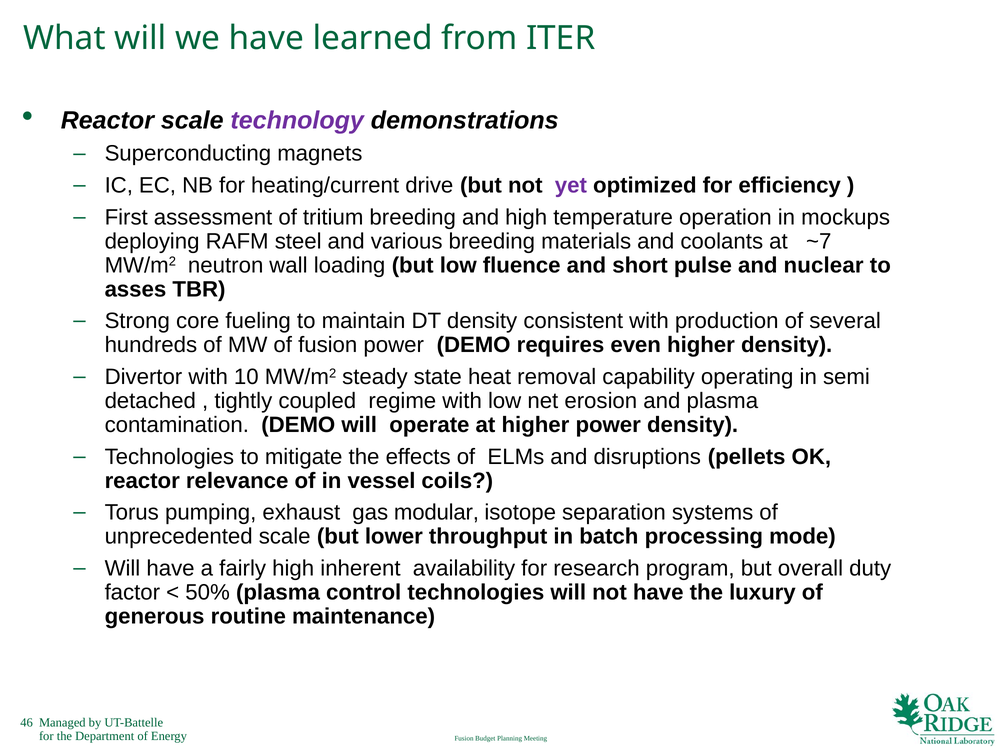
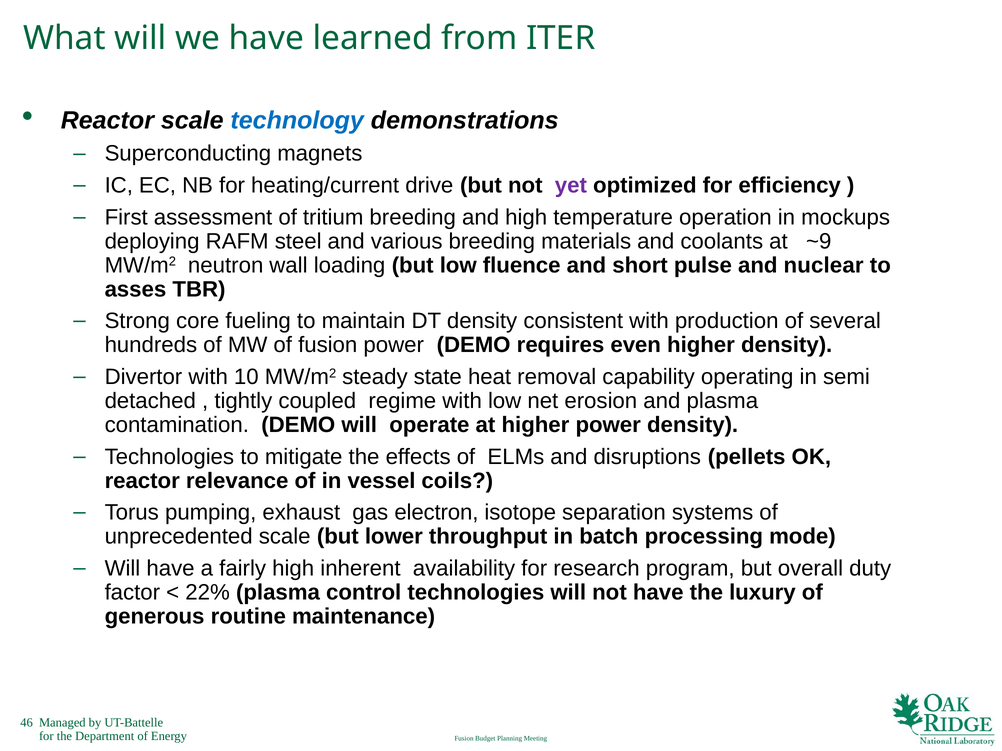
technology colour: purple -> blue (297, 120)
~7: ~7 -> ~9 (819, 241)
modular: modular -> electron (436, 513)
50%: 50% -> 22% (208, 593)
